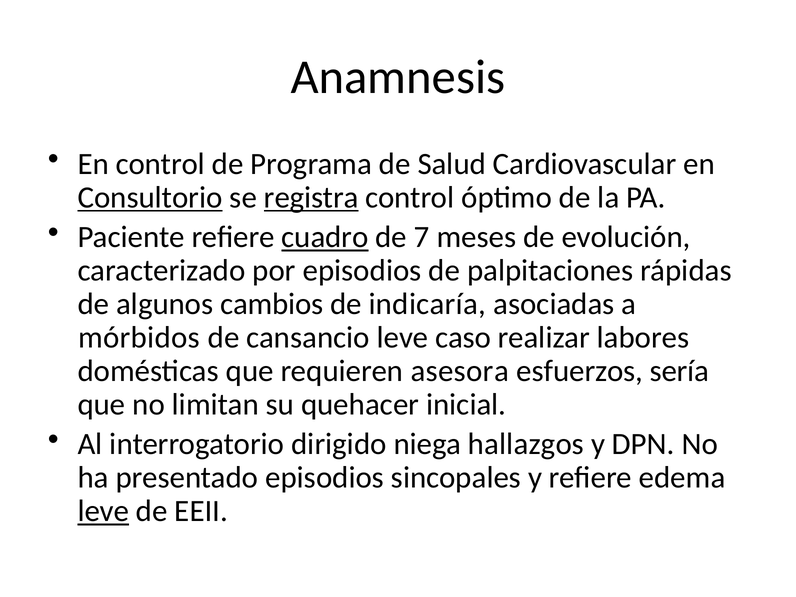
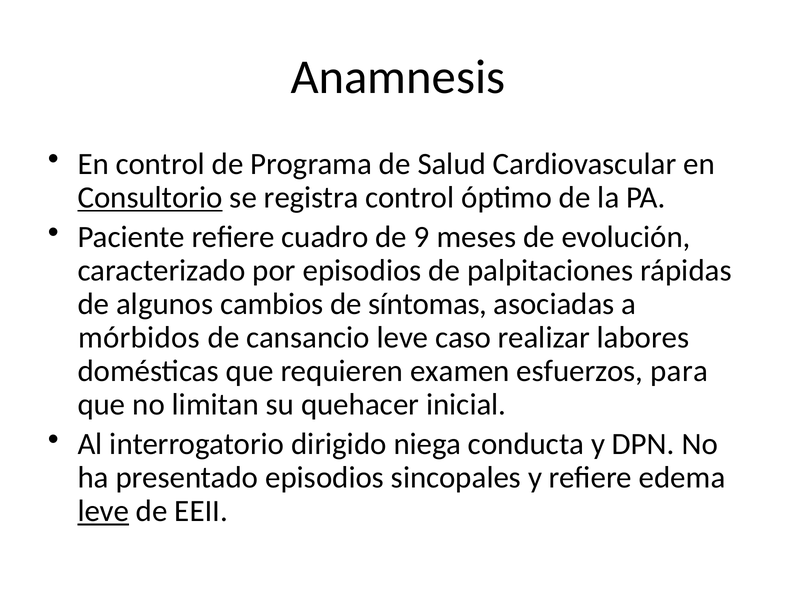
registra underline: present -> none (311, 197)
cuadro underline: present -> none (325, 237)
7: 7 -> 9 (422, 237)
indicaría: indicaría -> síntomas (428, 304)
asesora: asesora -> examen (460, 371)
sería: sería -> para (679, 371)
hallazgos: hallazgos -> conducta (526, 444)
